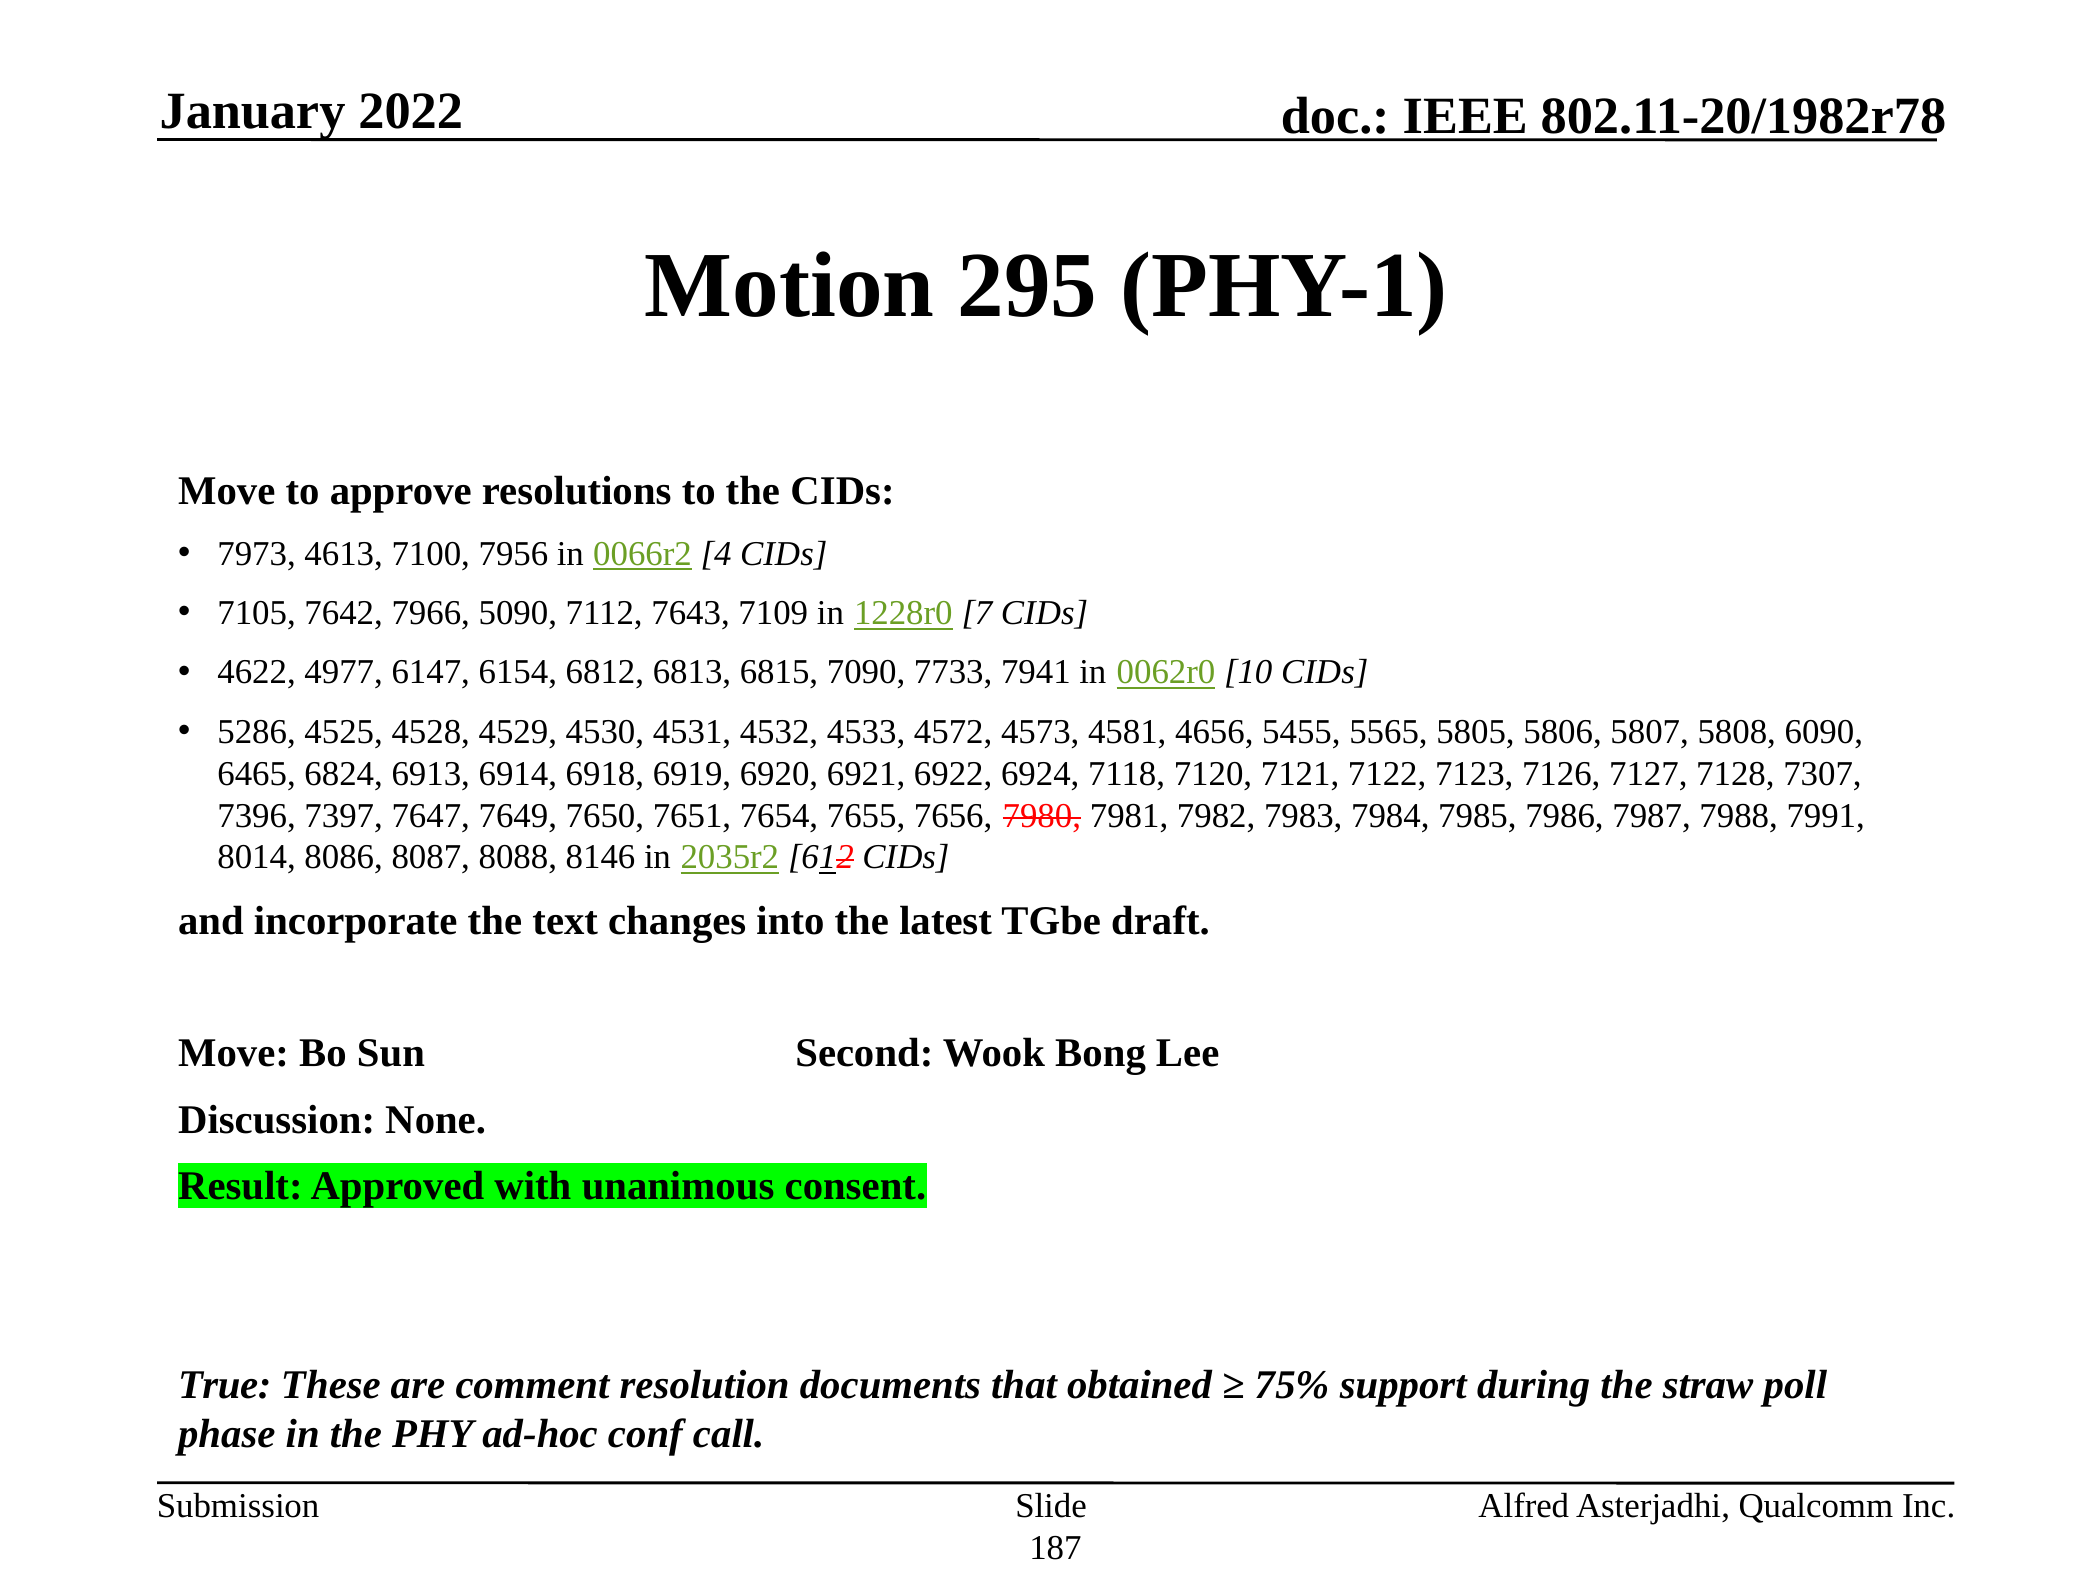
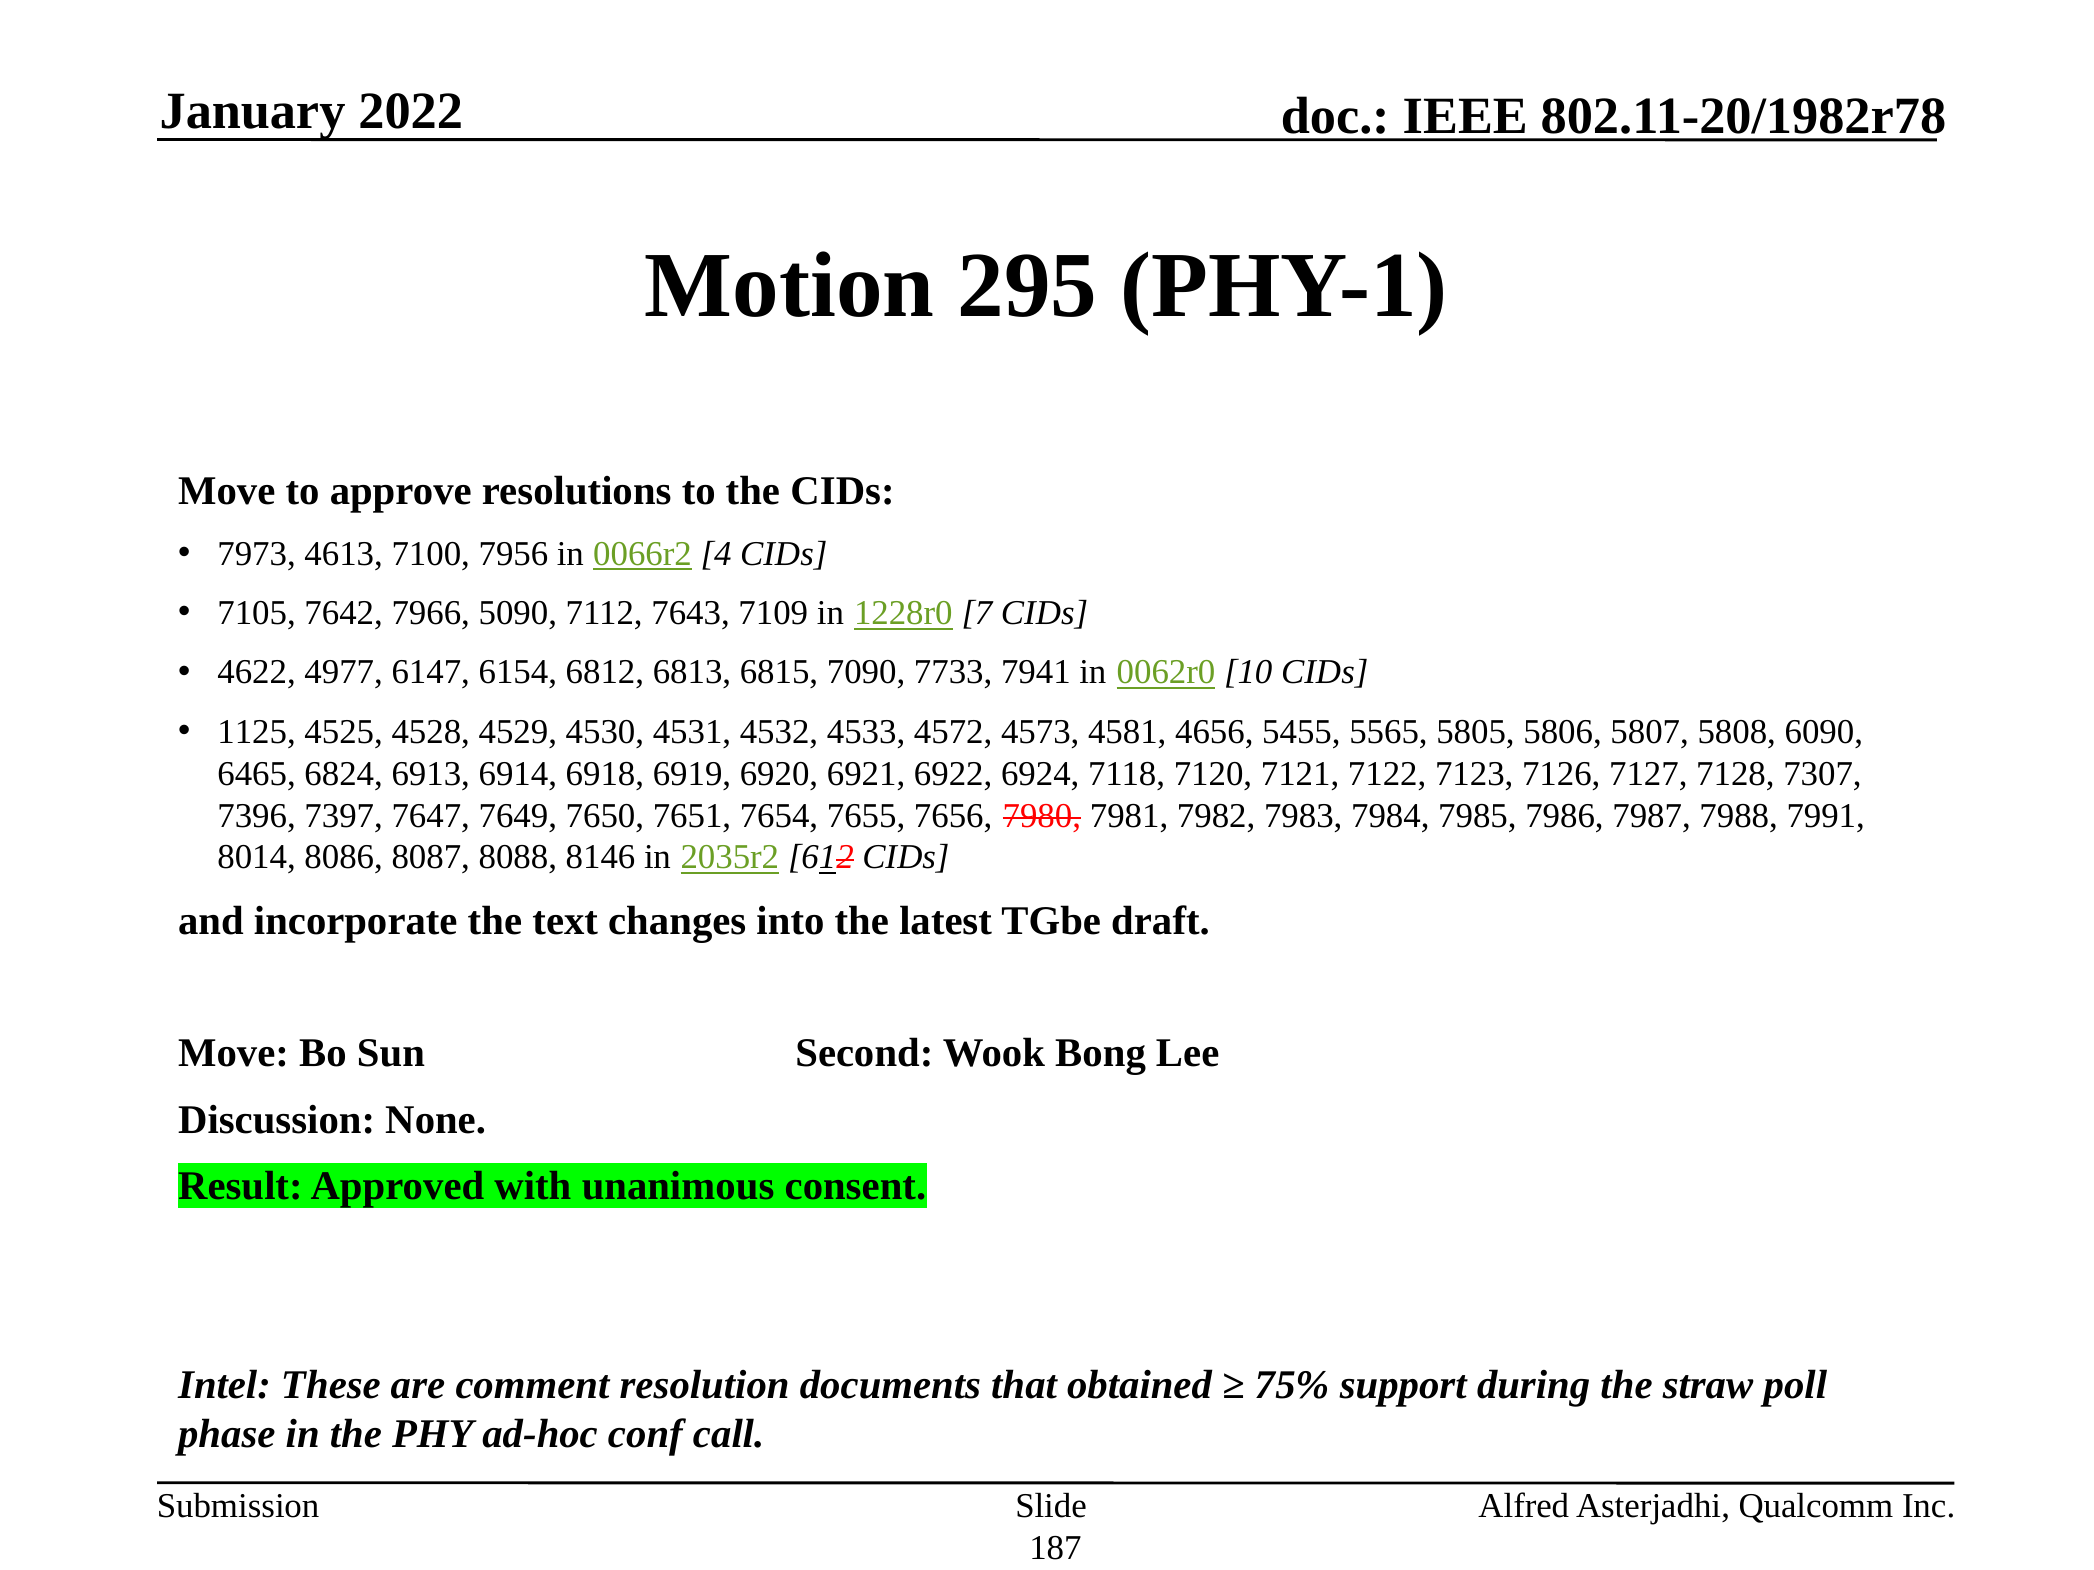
5286: 5286 -> 1125 (257, 732)
True: True -> Intel (224, 1386)
